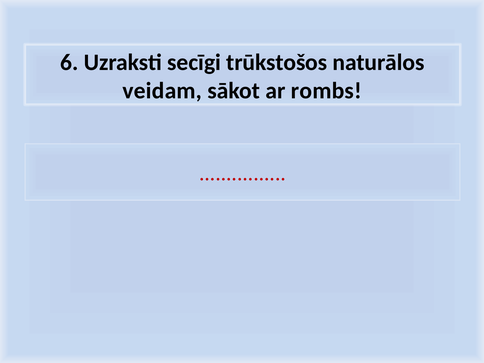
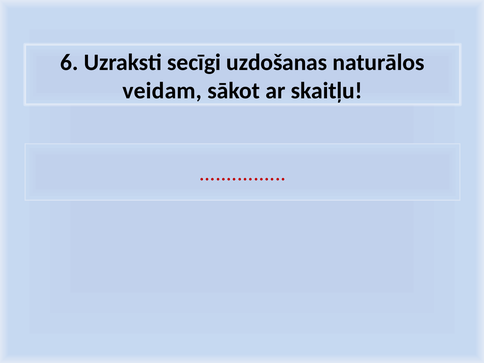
trūkstošos: trūkstošos -> uzdošanas (277, 62)
rombs: rombs -> skaitļu (327, 91)
